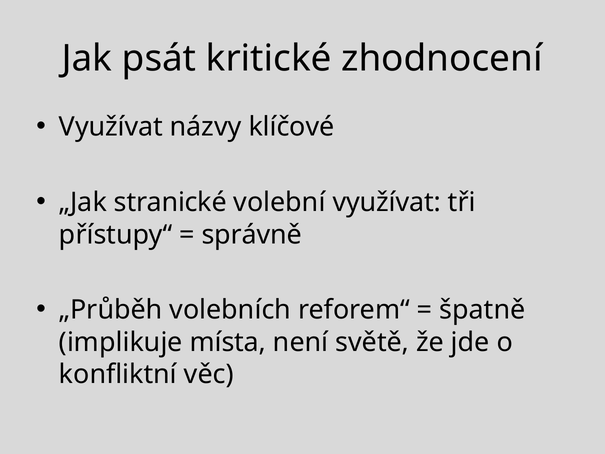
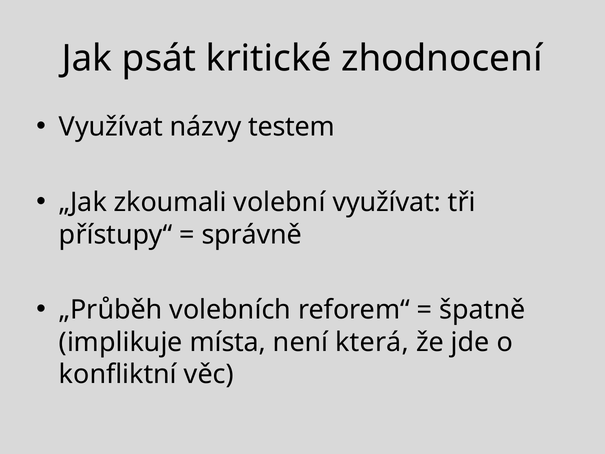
klíčové: klíčové -> testem (292, 127)
stranické: stranické -> zkoumali (170, 202)
světě: světě -> která (372, 342)
